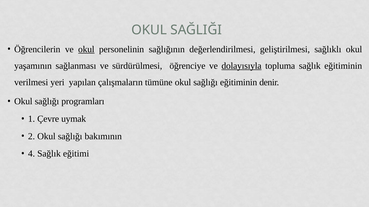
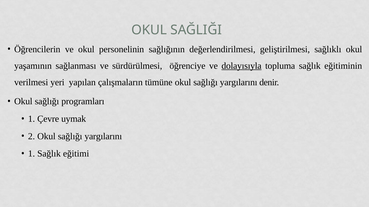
okul underline: present -> none (86, 49)
tümüne okul sağlığı eğitiminin: eğitiminin -> yargılarını (239, 83)
2 Okul sağlığı bakımının: bakımının -> yargılarını (103, 137)
4: 4 -> 1 (32, 154)
